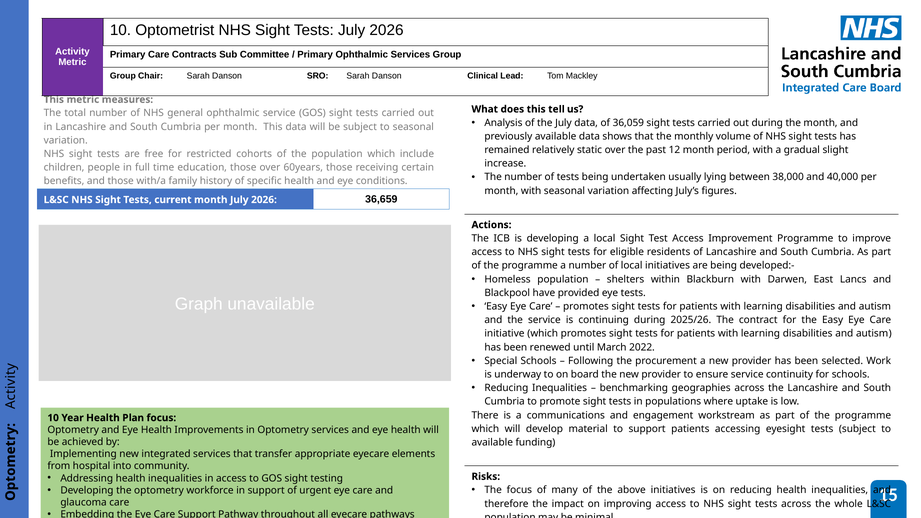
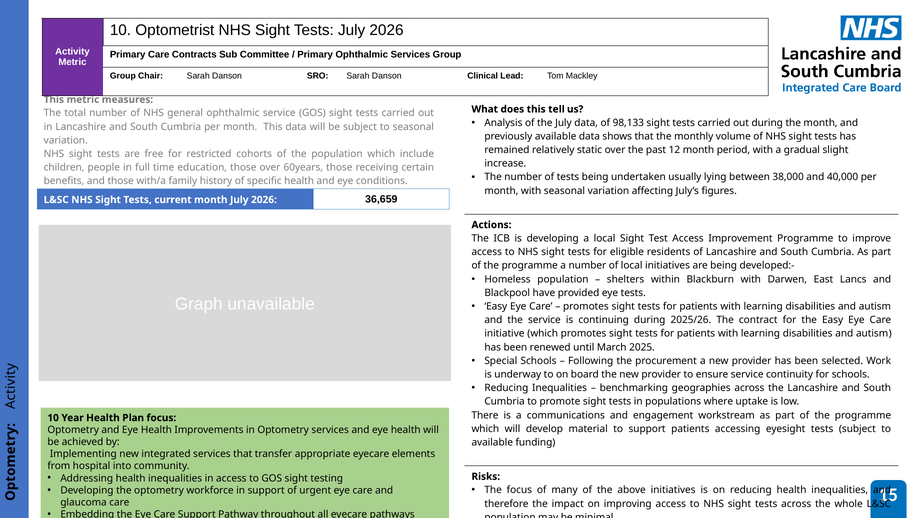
36,059: 36,059 -> 98,133 (628, 123)
2022: 2022 -> 2025 (642, 347)
